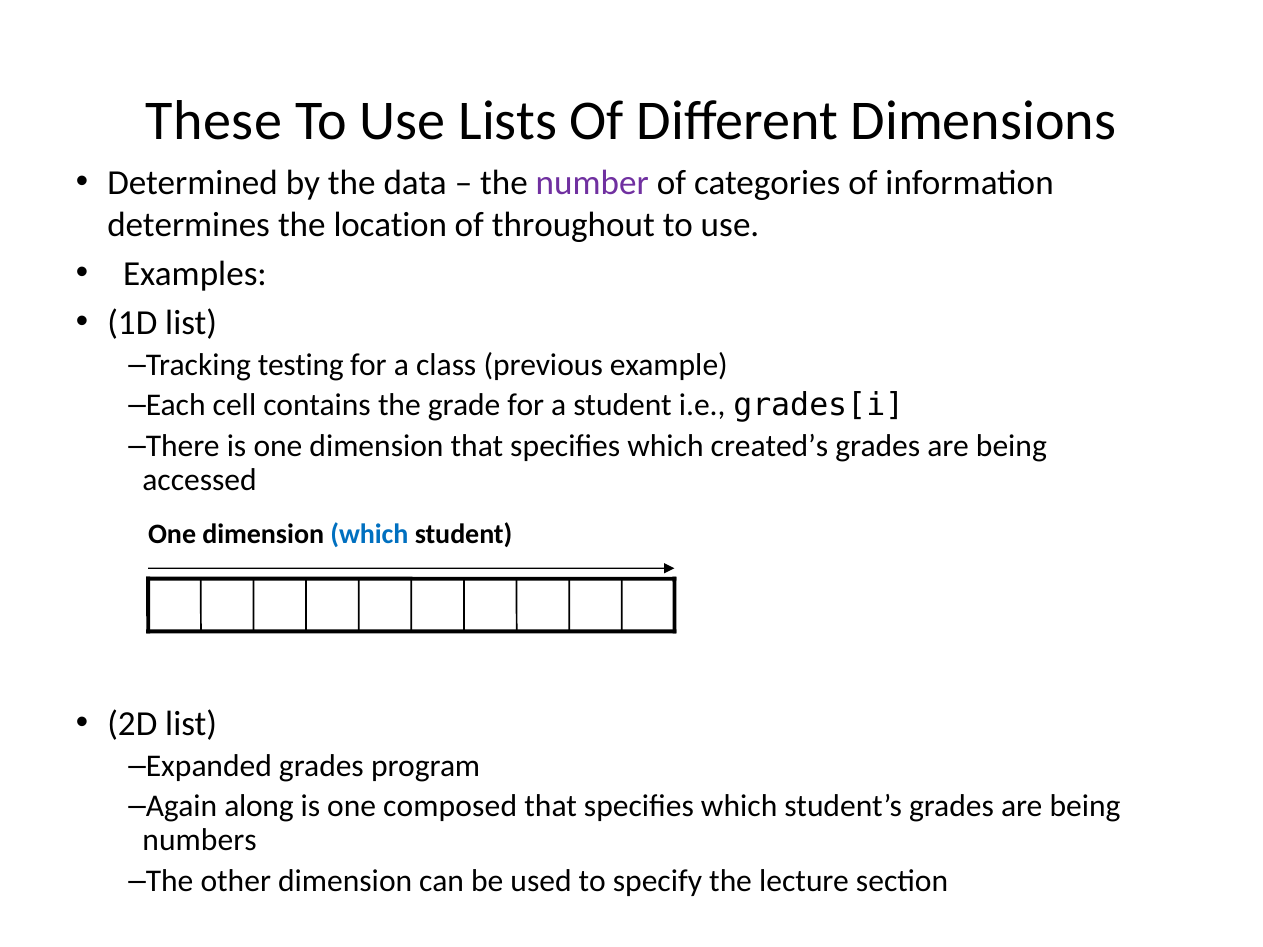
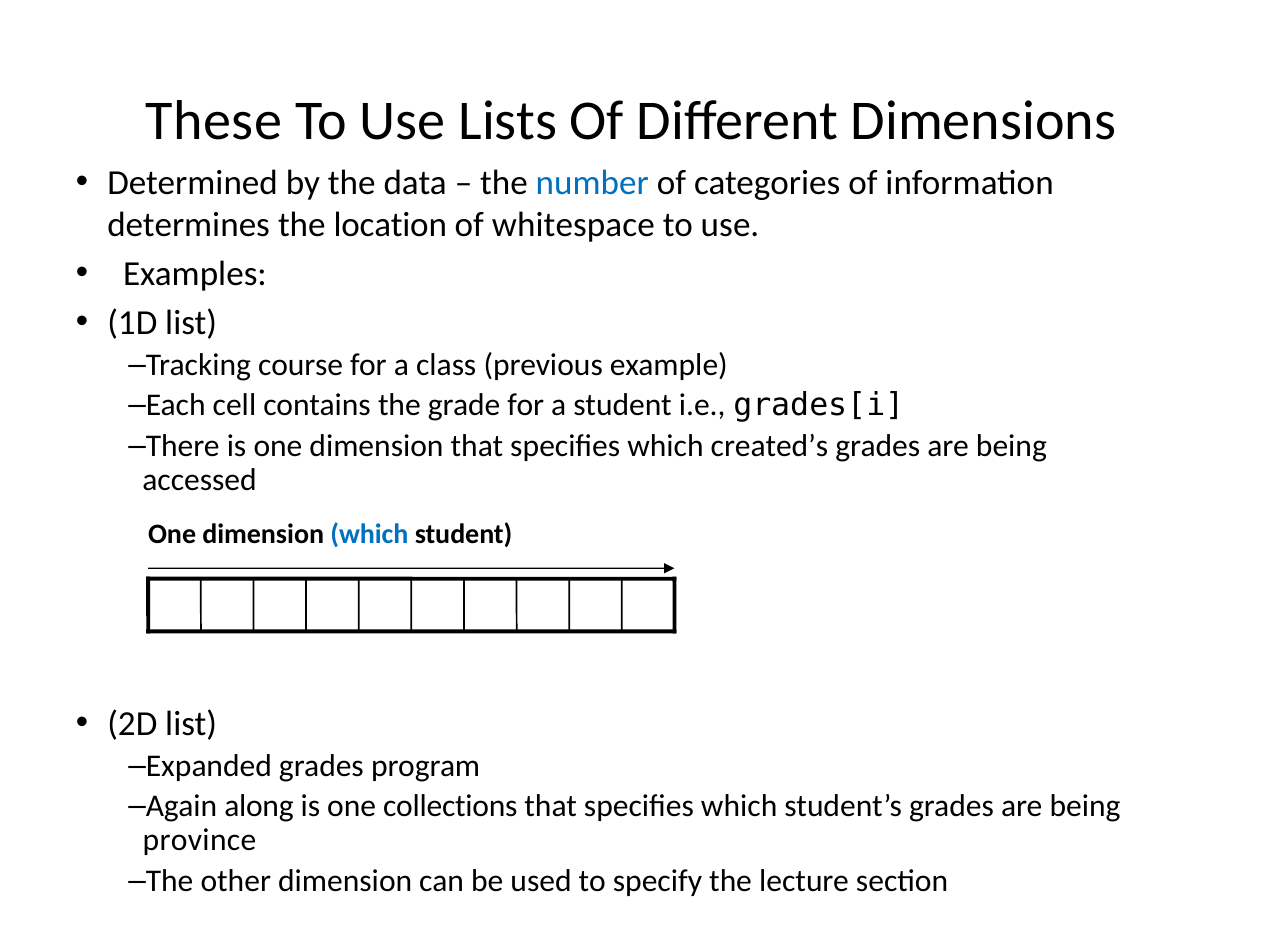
number colour: purple -> blue (592, 183)
throughout: throughout -> whitespace (573, 225)
testing: testing -> course (301, 365)
composed: composed -> collections (450, 807)
numbers: numbers -> province (199, 841)
